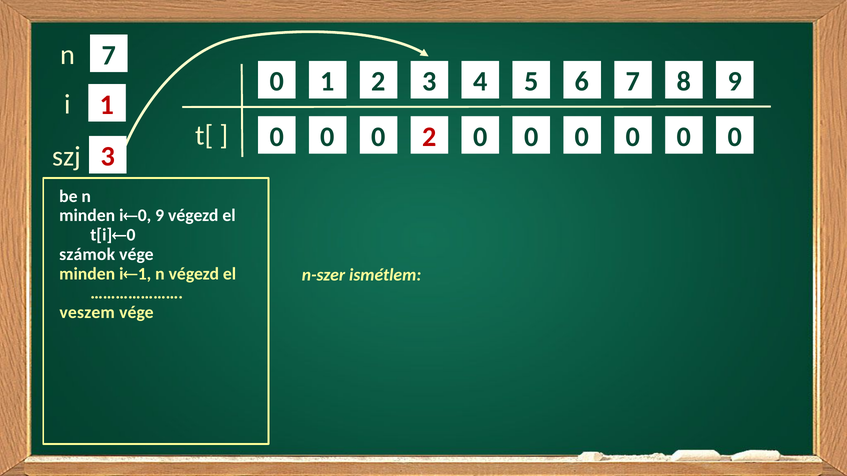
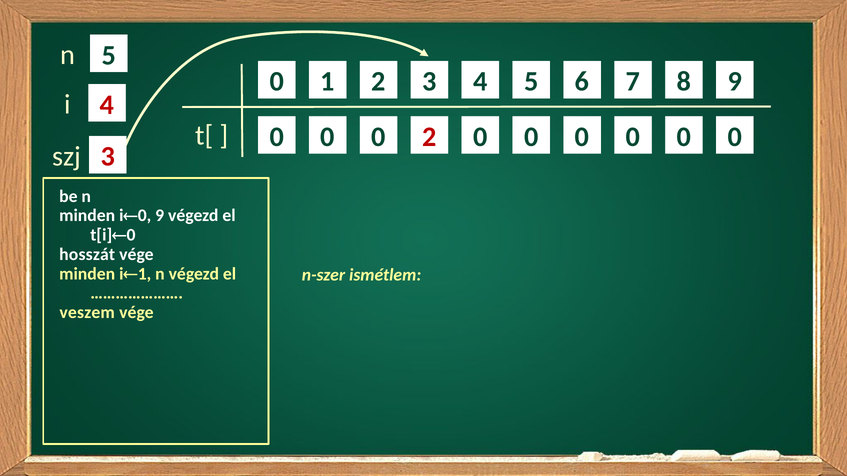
n 7: 7 -> 5 (109, 55)
i 1: 1 -> 4 (107, 105)
számok: számok -> hosszát (87, 255)
